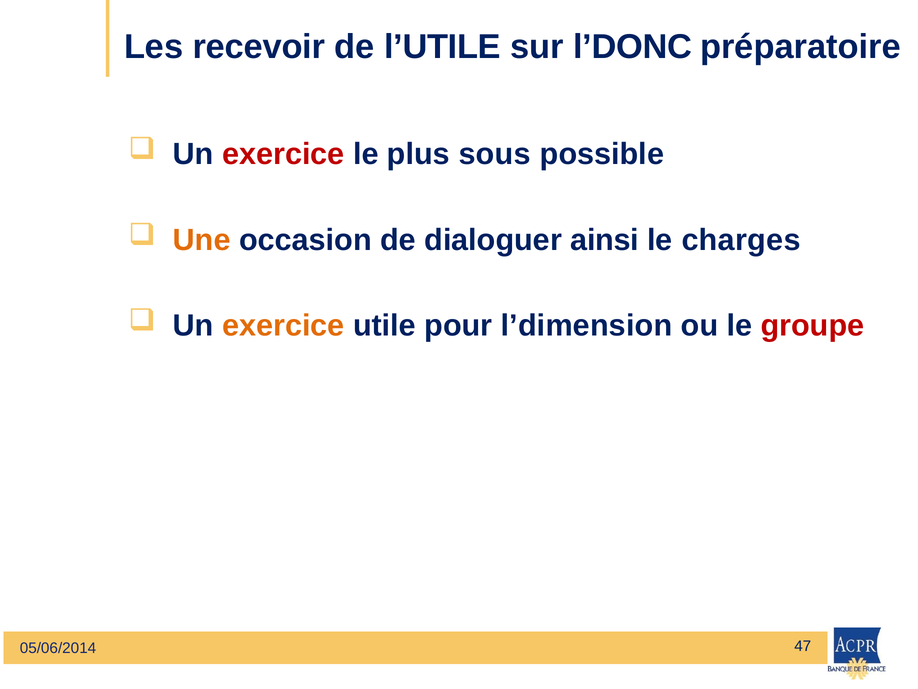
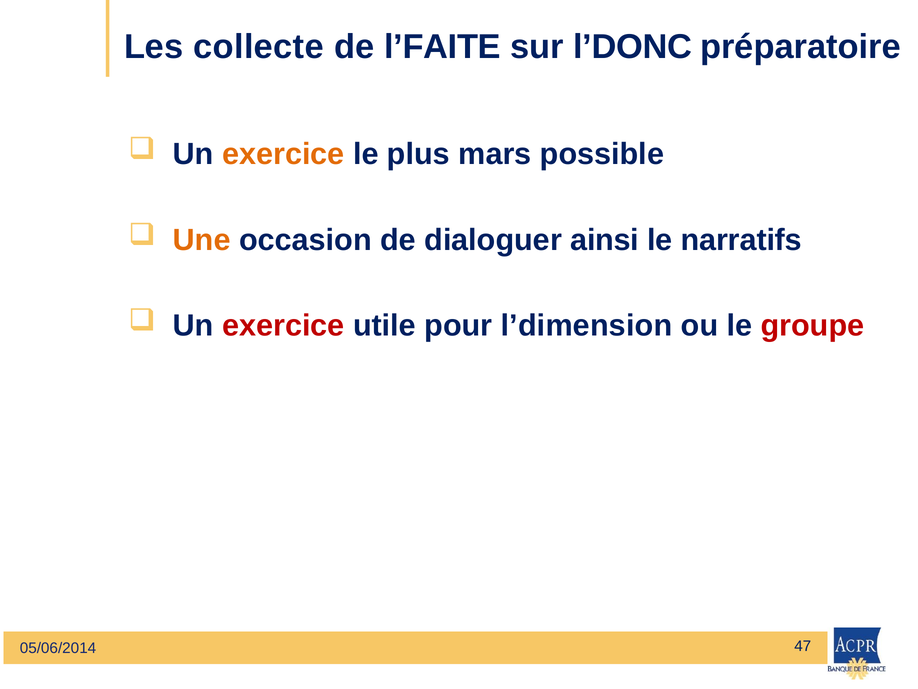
recevoir: recevoir -> collecte (259, 47)
l’UTILE: l’UTILE -> l’FAITE (442, 47)
exercice colour: red -> orange (283, 154)
sous: sous -> mars (495, 154)
charges: charges -> narratifs (741, 240)
exercice colour: orange -> red (283, 326)
